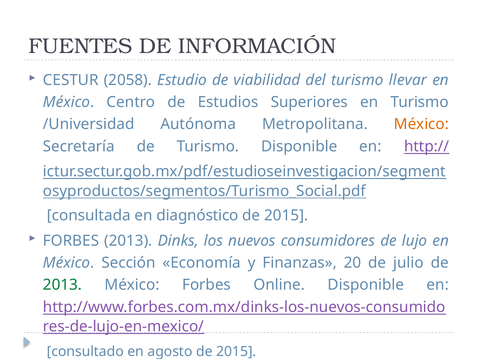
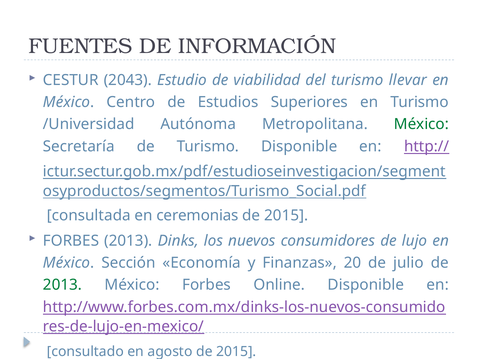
2058: 2058 -> 2043 (128, 80)
México colour: orange -> green (421, 124)
diagnóstico: diagnóstico -> ceremonias (198, 215)
